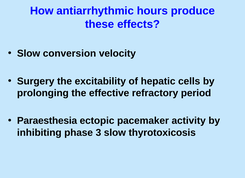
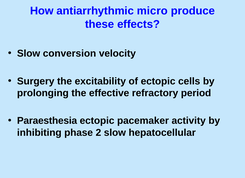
hours: hours -> micro (152, 11)
of hepatic: hepatic -> ectopic (158, 81)
3: 3 -> 2 (98, 133)
thyrotoxicosis: thyrotoxicosis -> hepatocellular (162, 133)
